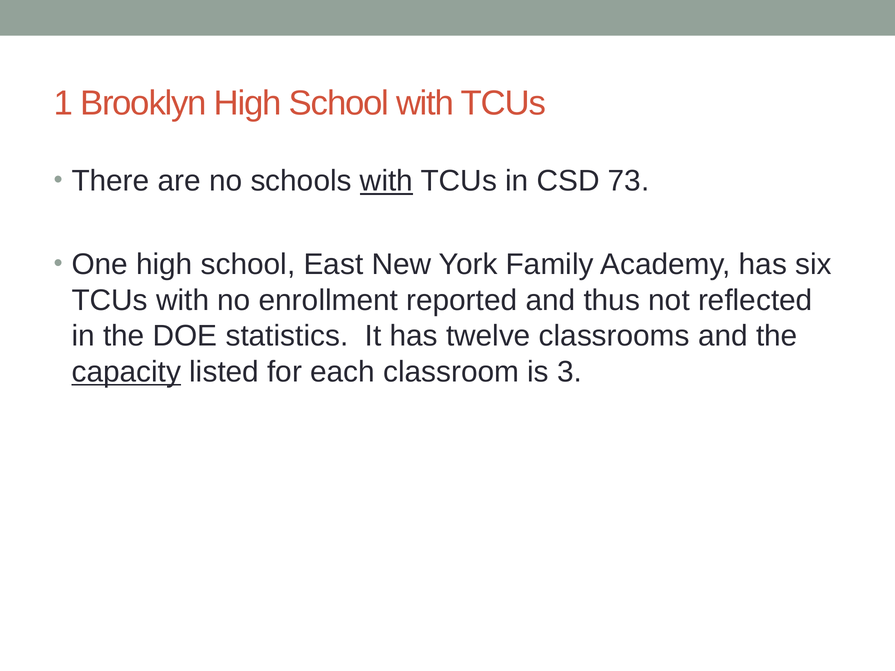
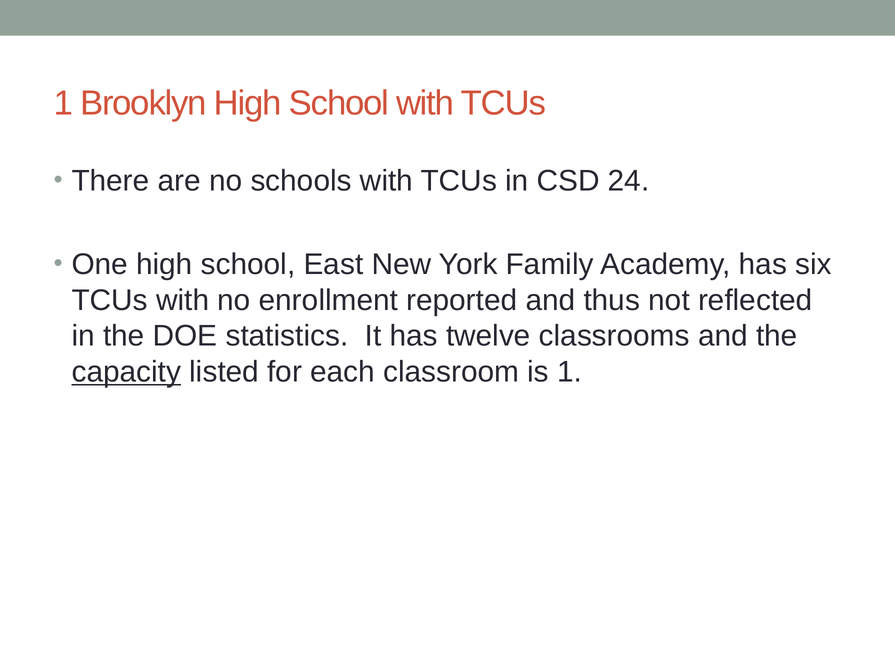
with underline: present -> none (386, 181)
73: 73 -> 24 (629, 181)
is 3: 3 -> 1 (570, 372)
